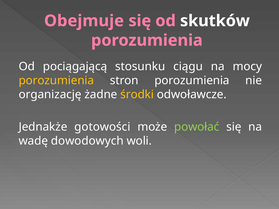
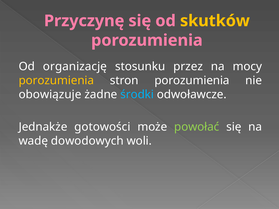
Obejmuje: Obejmuje -> Przyczynę (84, 21)
skutków colour: white -> yellow (215, 21)
pociągającą: pociągającą -> organizację (75, 67)
ciągu: ciągu -> przez (188, 67)
organizację: organizację -> obowiązuje (50, 95)
środki colour: yellow -> light blue (137, 95)
